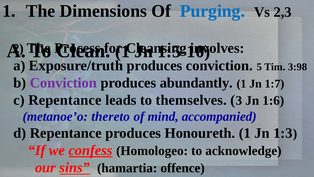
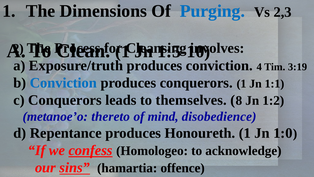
5: 5 -> 4 (259, 67)
3:98: 3:98 -> 3:19 (297, 67)
Conviction colour: purple -> blue (63, 83)
produces abundantly: abundantly -> conquerors (196, 83)
1:7: 1:7 -> 1:1 (274, 83)
c Repentance: Repentance -> Conquerors (65, 100)
3: 3 -> 8 (239, 100)
1:6: 1:6 -> 1:2 (273, 100)
accompanied: accompanied -> disobedience (219, 116)
1:3: 1:3 -> 1:0 (283, 133)
